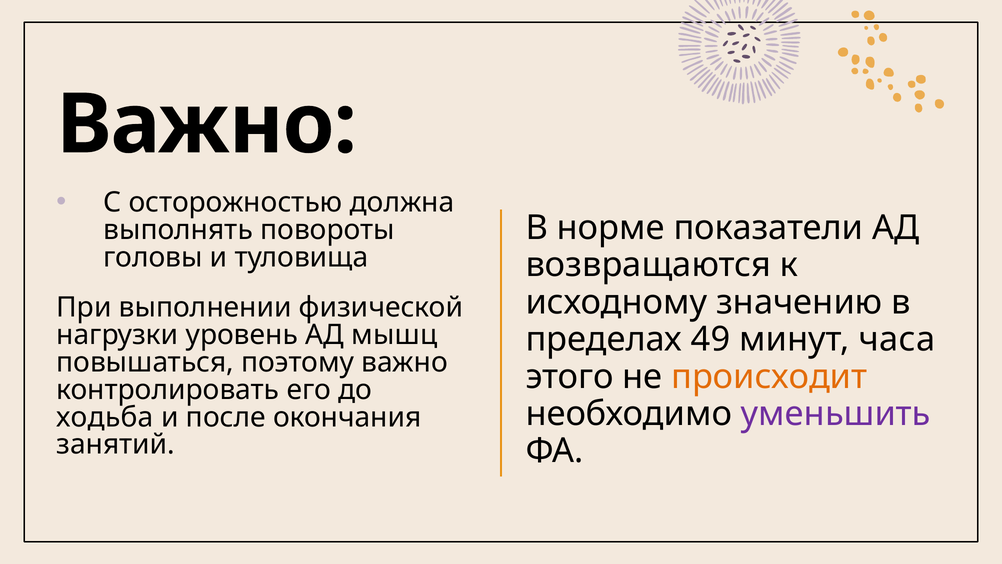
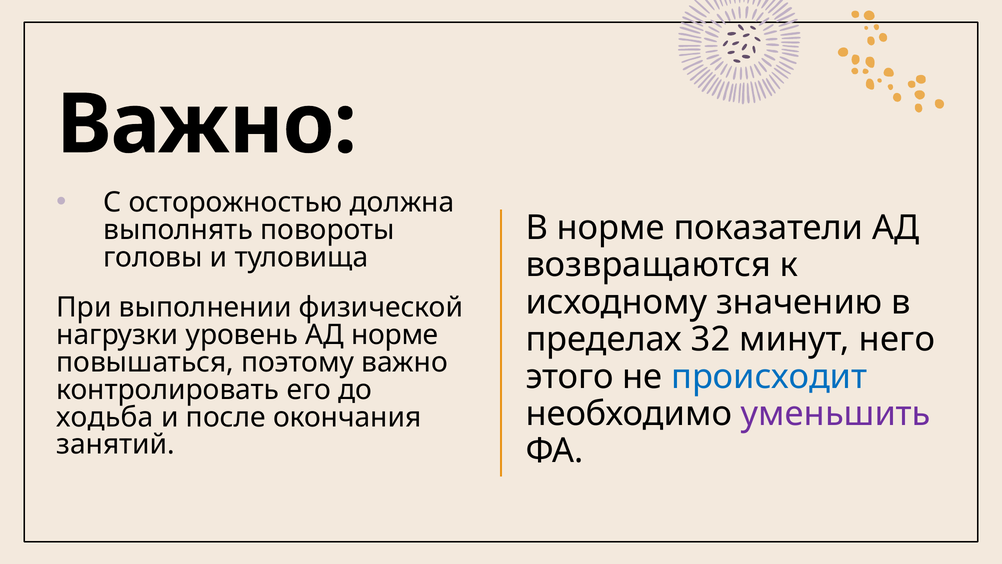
АД мышц: мышц -> норме (395, 335)
49: 49 -> 32 (711, 339)
часа: часа -> него (897, 339)
происходит colour: orange -> blue (769, 376)
